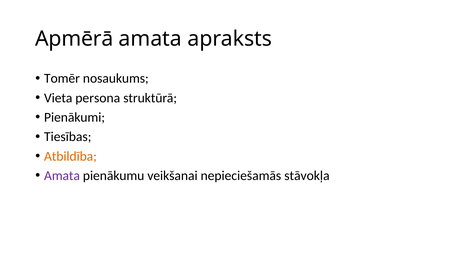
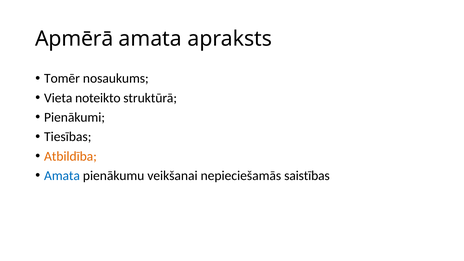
persona: persona -> noteikto (98, 98)
Amata colour: purple -> blue (62, 176)
stāvokļa: stāvokļa -> saistības (307, 176)
